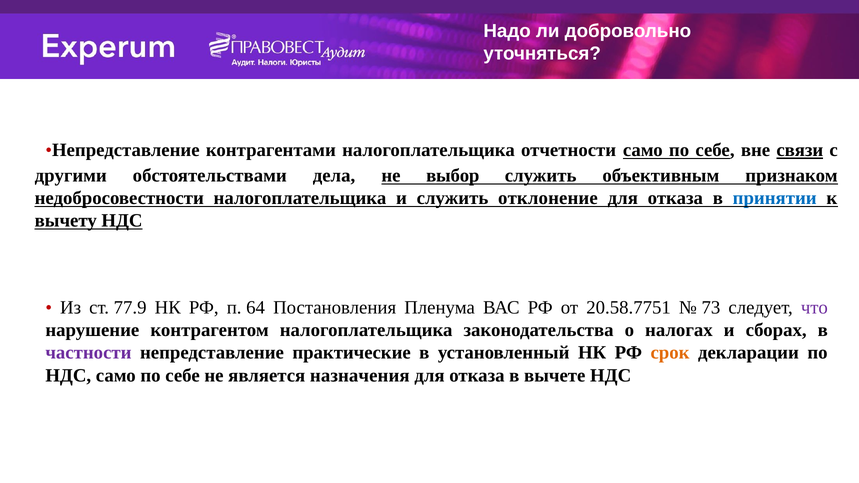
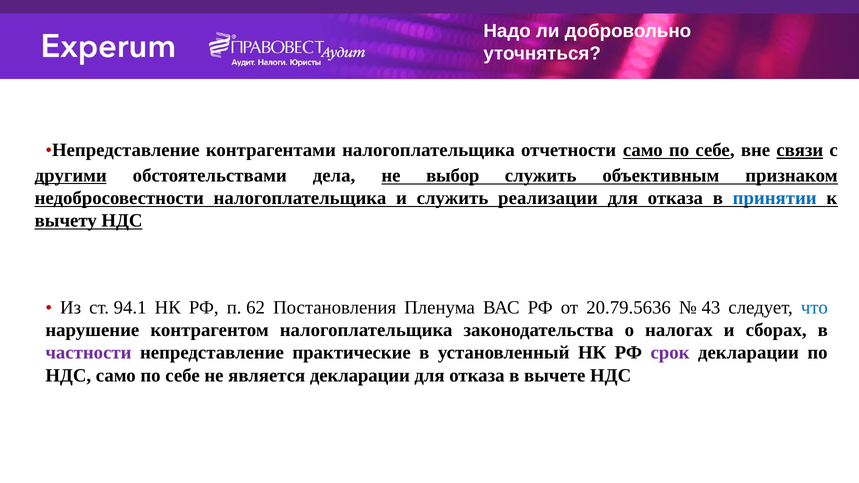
другими underline: none -> present (71, 176)
отклонение: отклонение -> реализации (548, 198)
77.9: 77.9 -> 94.1 (130, 308)
64: 64 -> 62 (256, 308)
20.58.7751: 20.58.7751 -> 20.79.5636 (629, 308)
73: 73 -> 43 (711, 308)
что colour: purple -> blue (814, 308)
срок colour: orange -> purple (670, 353)
является назначения: назначения -> декларации (360, 375)
